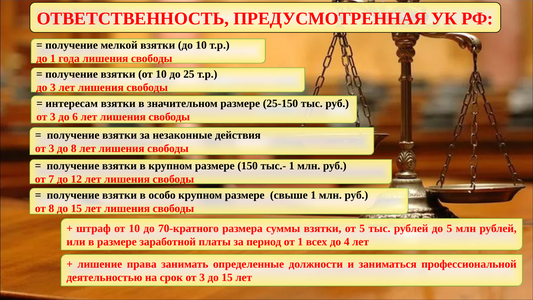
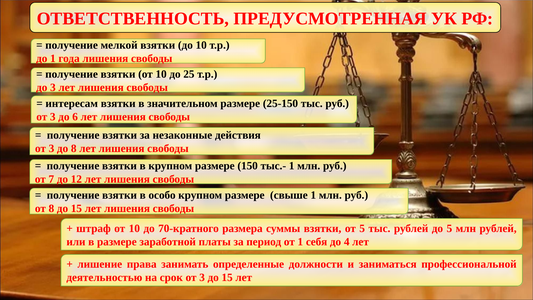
всех: всех -> себя (317, 242)
